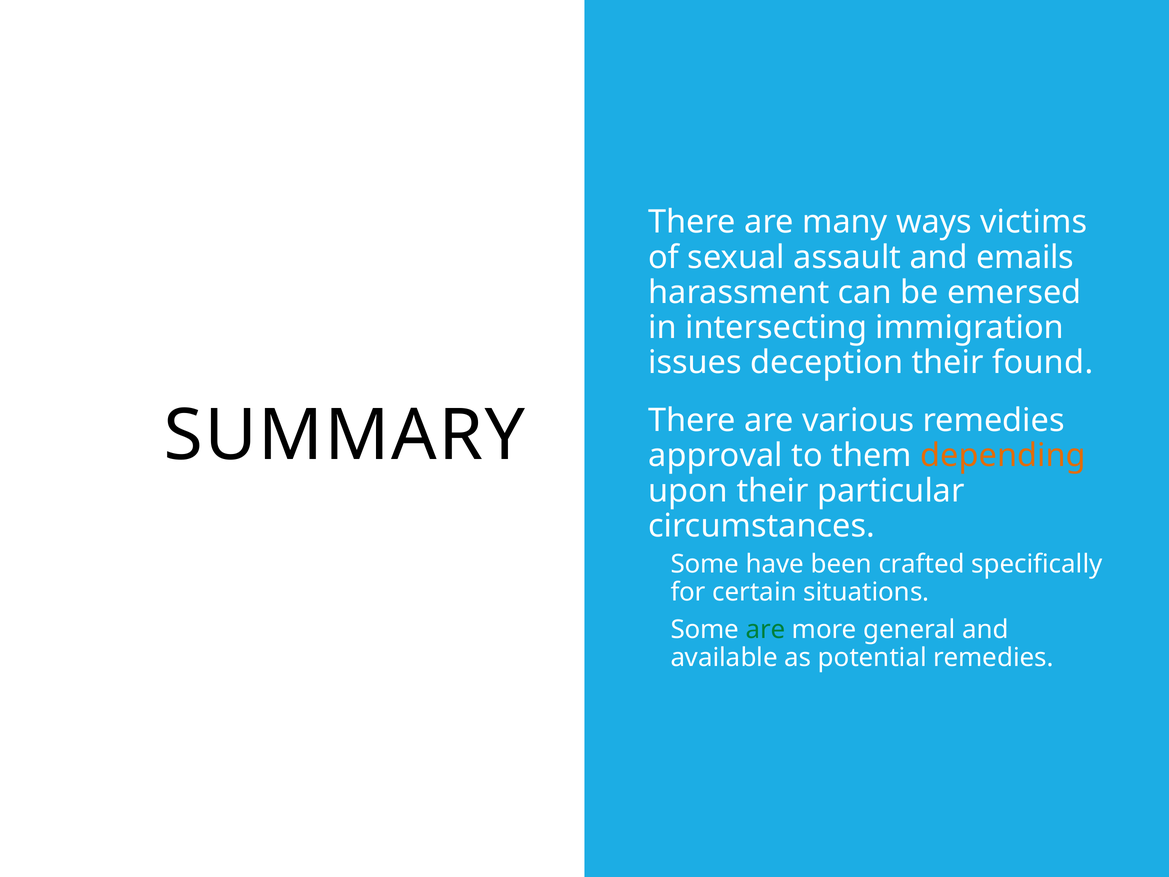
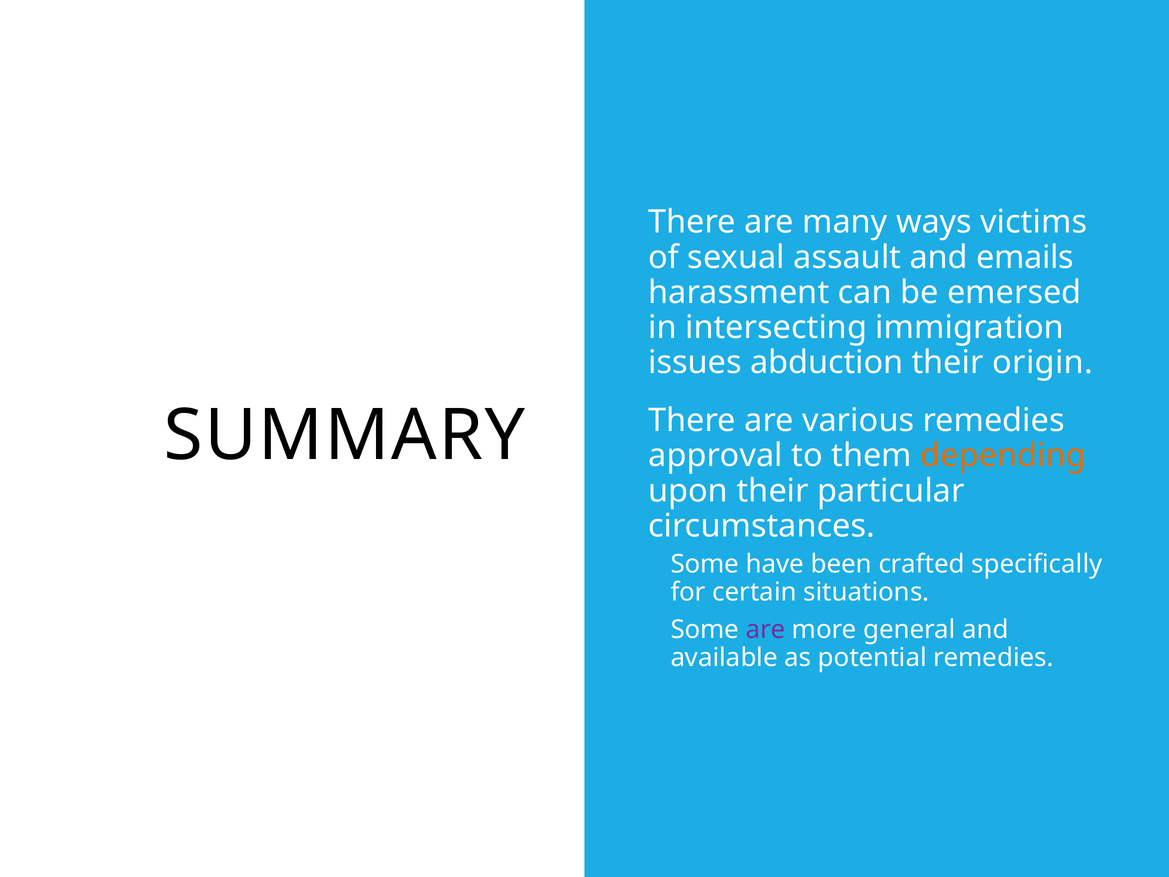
deception: deception -> abduction (827, 363)
found: found -> origin (1043, 363)
are colour: green -> purple (766, 630)
